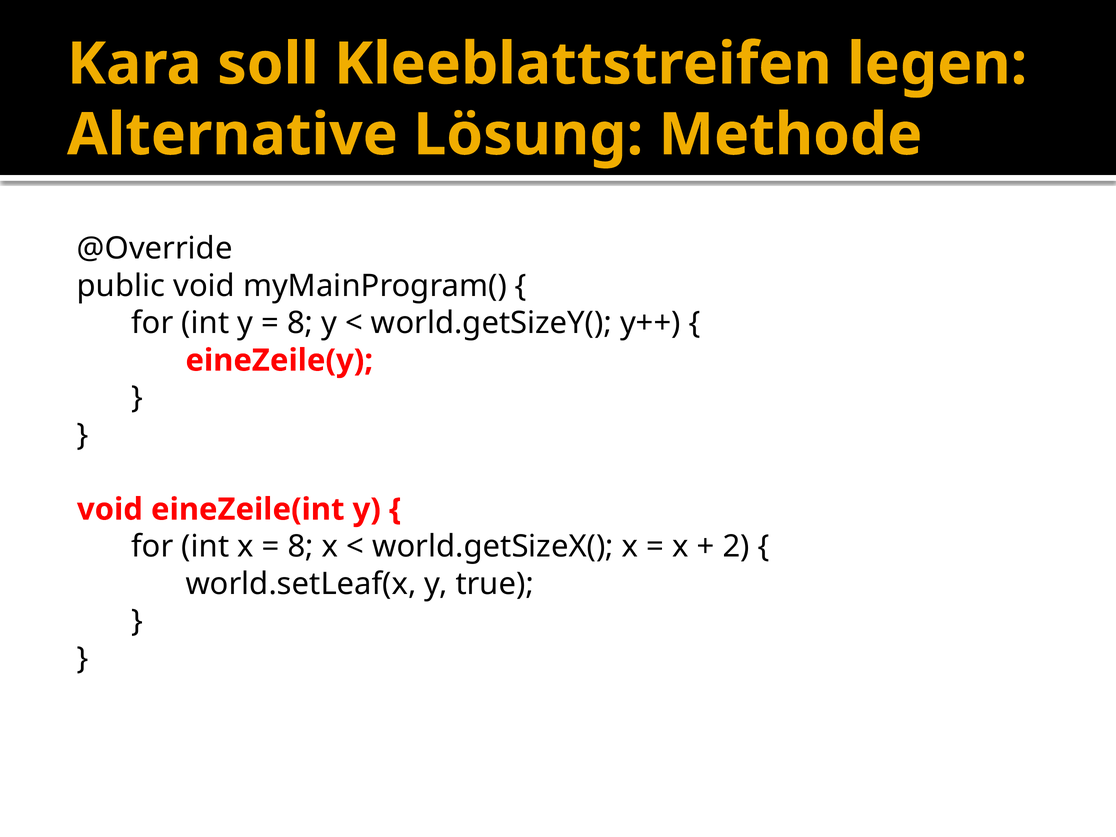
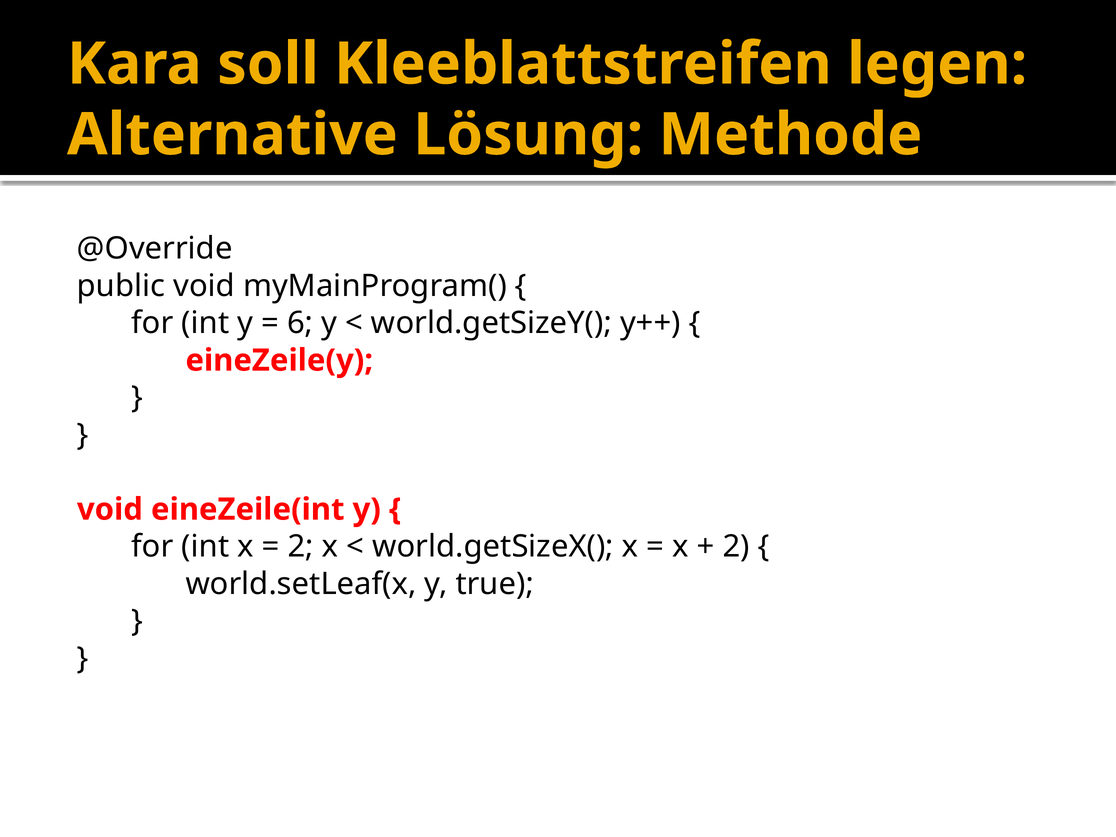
8: 8 -> 6 (300, 323)
8: 8 -> 2 (301, 547)
